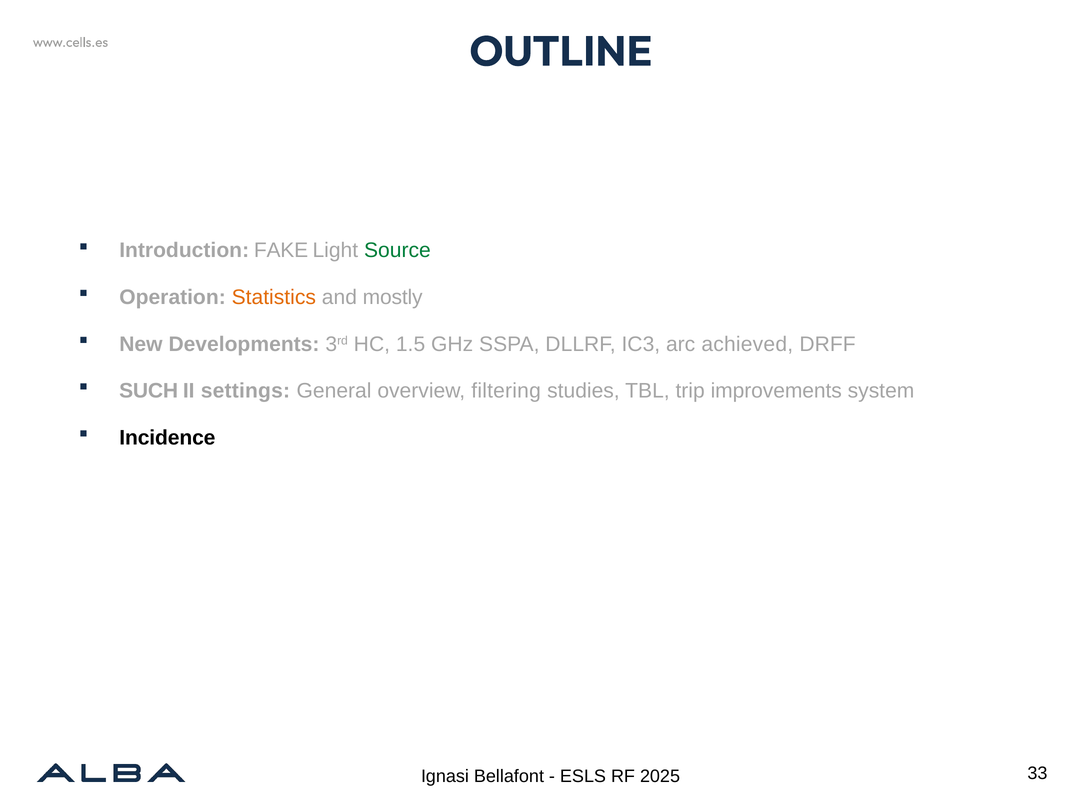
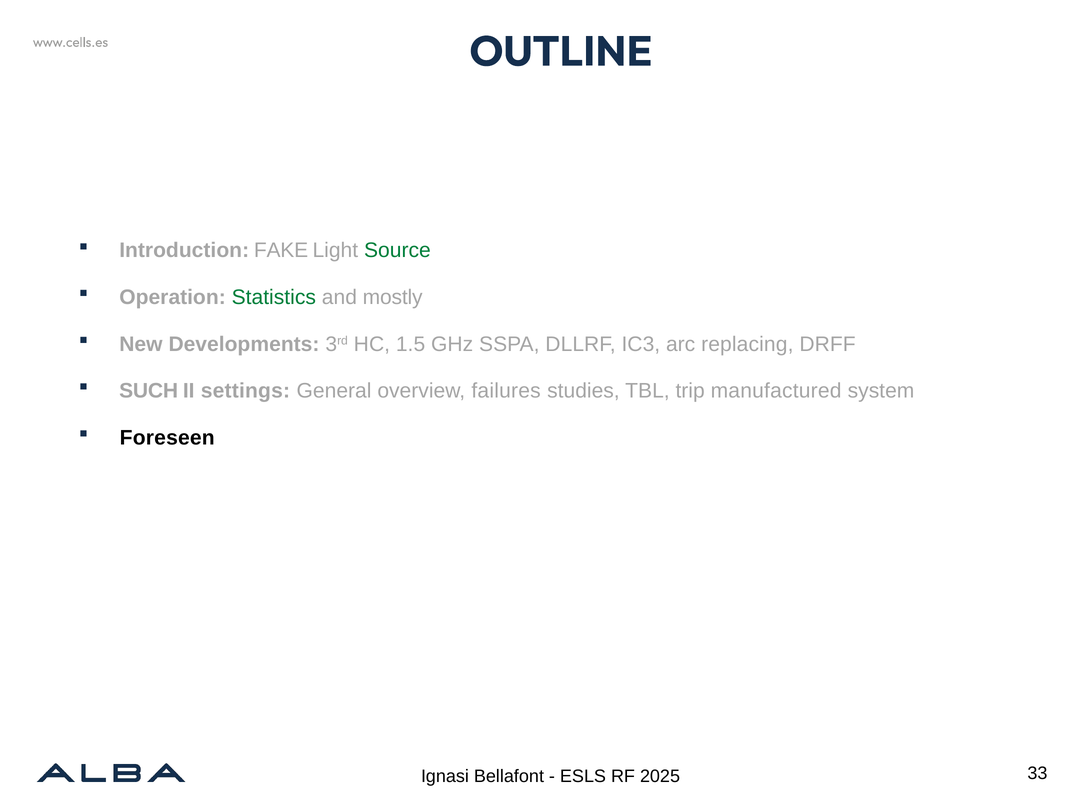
Statistics colour: orange -> green (274, 298)
achieved: achieved -> replacing (747, 344)
filtering: filtering -> failures (506, 391)
improvements: improvements -> manufactured (776, 391)
Incidence: Incidence -> Foreseen (167, 438)
